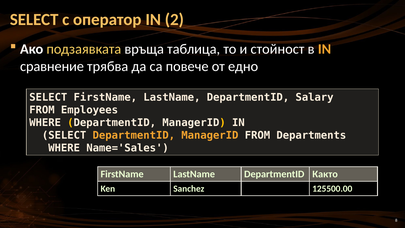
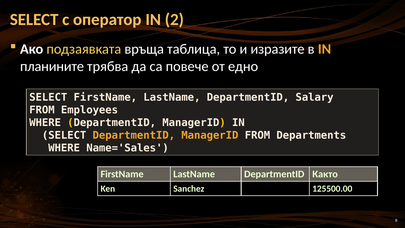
стойност: стойност -> изразите (278, 49)
сравнение: сравнение -> планините (52, 66)
